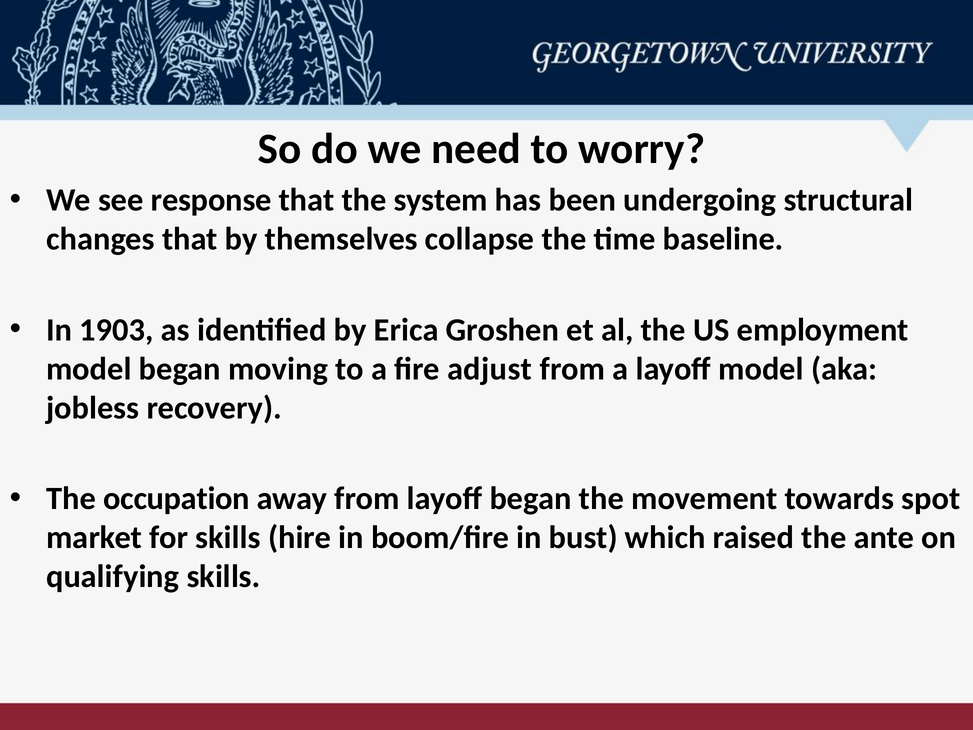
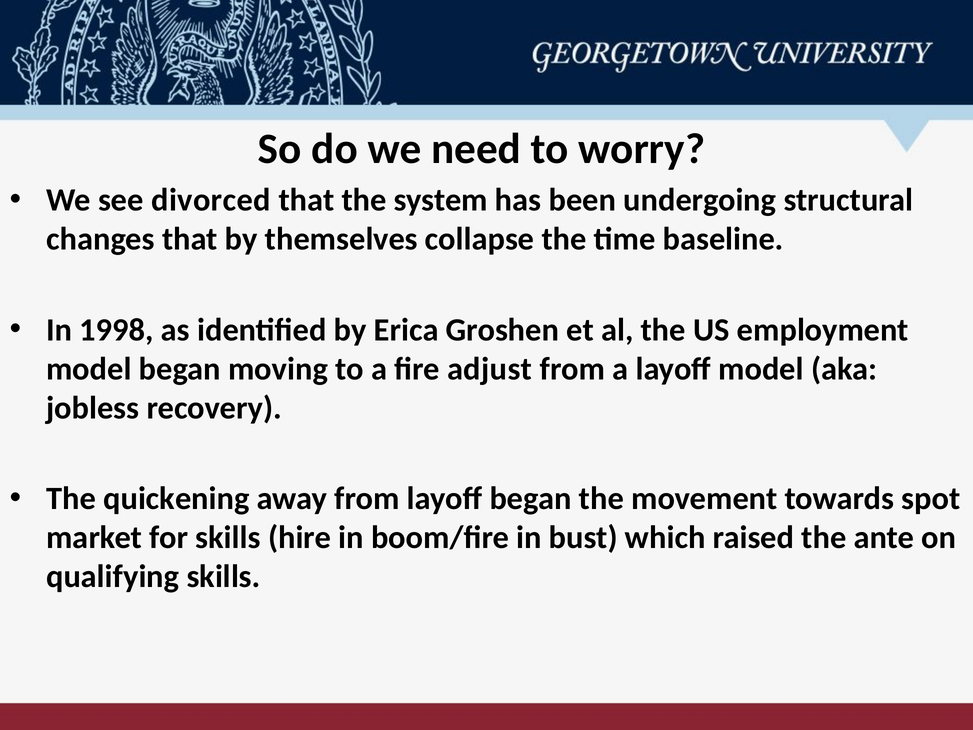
response: response -> divorced (211, 200)
1903: 1903 -> 1998 (117, 330)
occupation: occupation -> quickening (176, 499)
